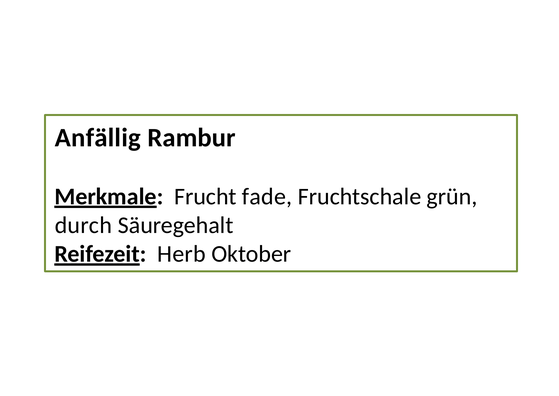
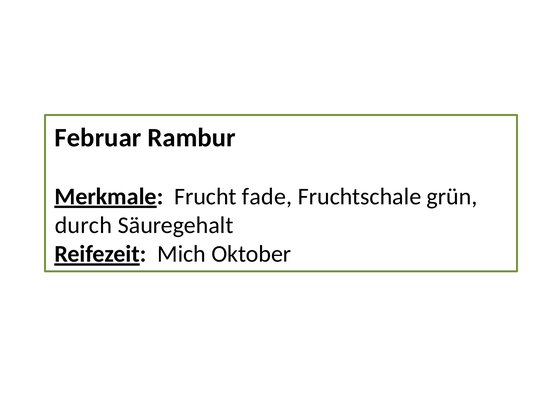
Anfällig: Anfällig -> Februar (98, 138)
Herb: Herb -> Mich (182, 254)
